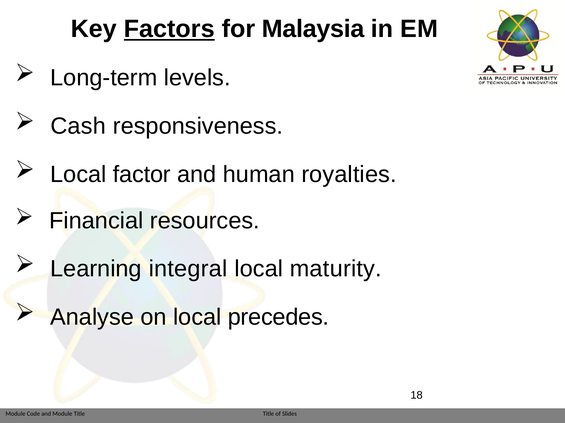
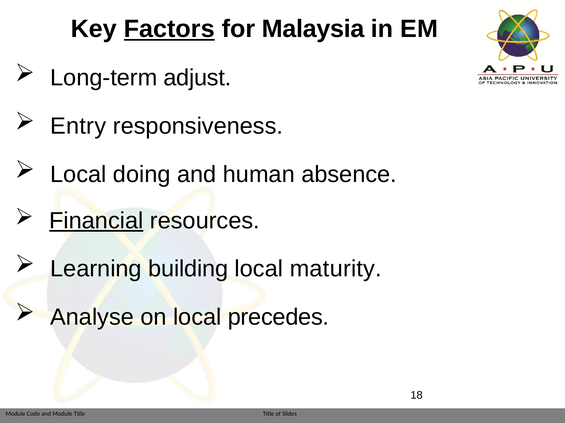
levels: levels -> adjust (197, 78)
Cash: Cash -> Entry (78, 126)
factor: factor -> doing (142, 175)
royalties: royalties -> absence (349, 175)
Financial underline: none -> present (96, 221)
integral: integral -> building (188, 269)
